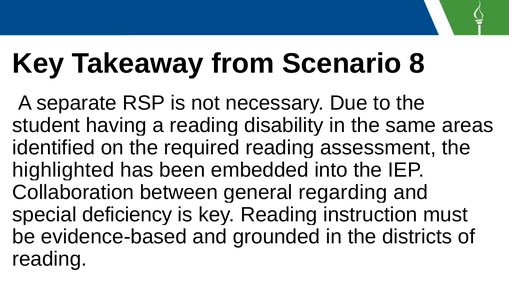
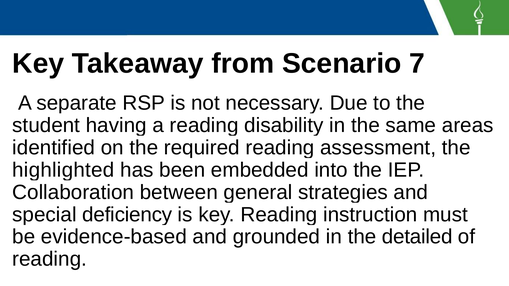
8: 8 -> 7 (417, 63)
regarding: regarding -> strategies (343, 192)
districts: districts -> detailed (417, 237)
